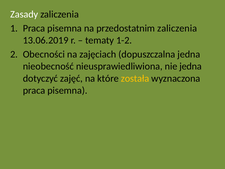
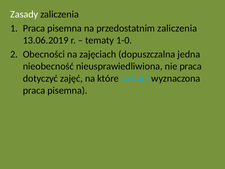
1-2: 1-2 -> 1-0 (124, 40)
nie jedna: jedna -> praca (191, 66)
została colour: yellow -> light blue (135, 78)
